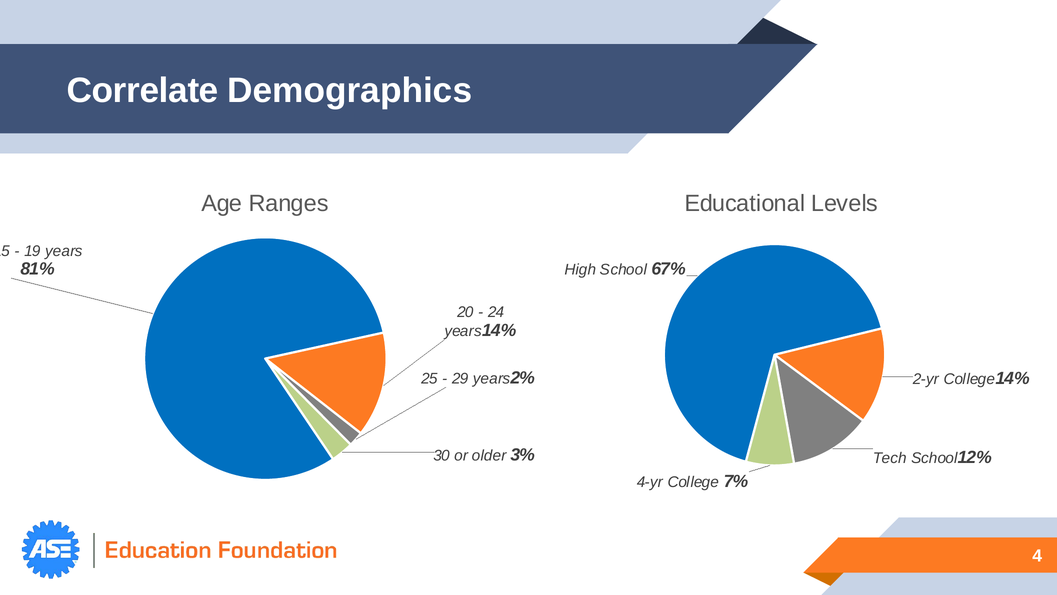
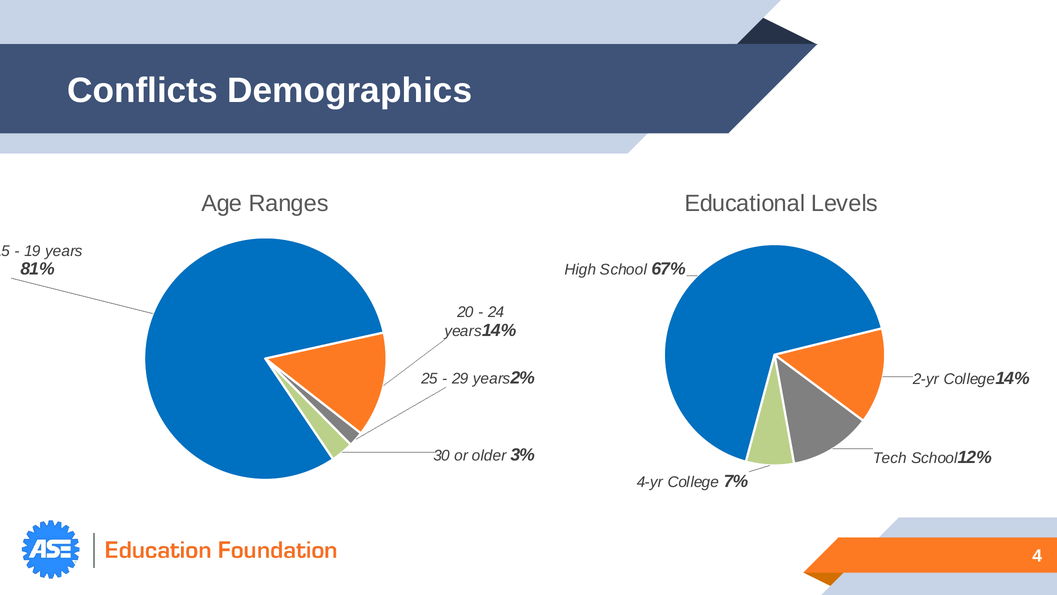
Correlate: Correlate -> Conflicts (142, 90)
